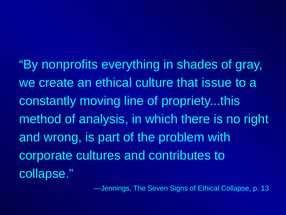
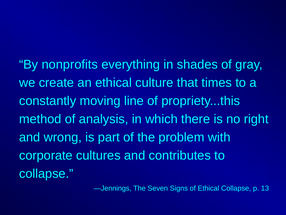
issue: issue -> times (217, 83)
